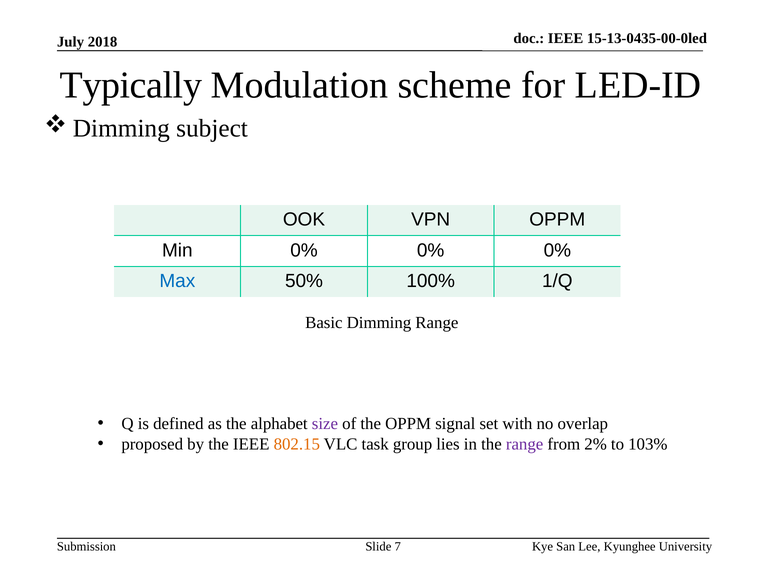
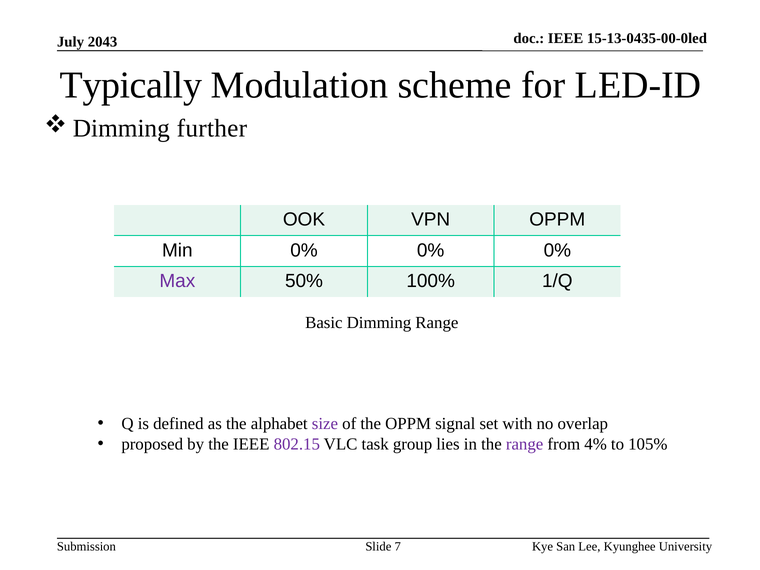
2018: 2018 -> 2043 (103, 42)
subject: subject -> further (212, 128)
Max colour: blue -> purple (177, 281)
802.15 colour: orange -> purple (297, 444)
2%: 2% -> 4% (596, 444)
103%: 103% -> 105% (648, 444)
